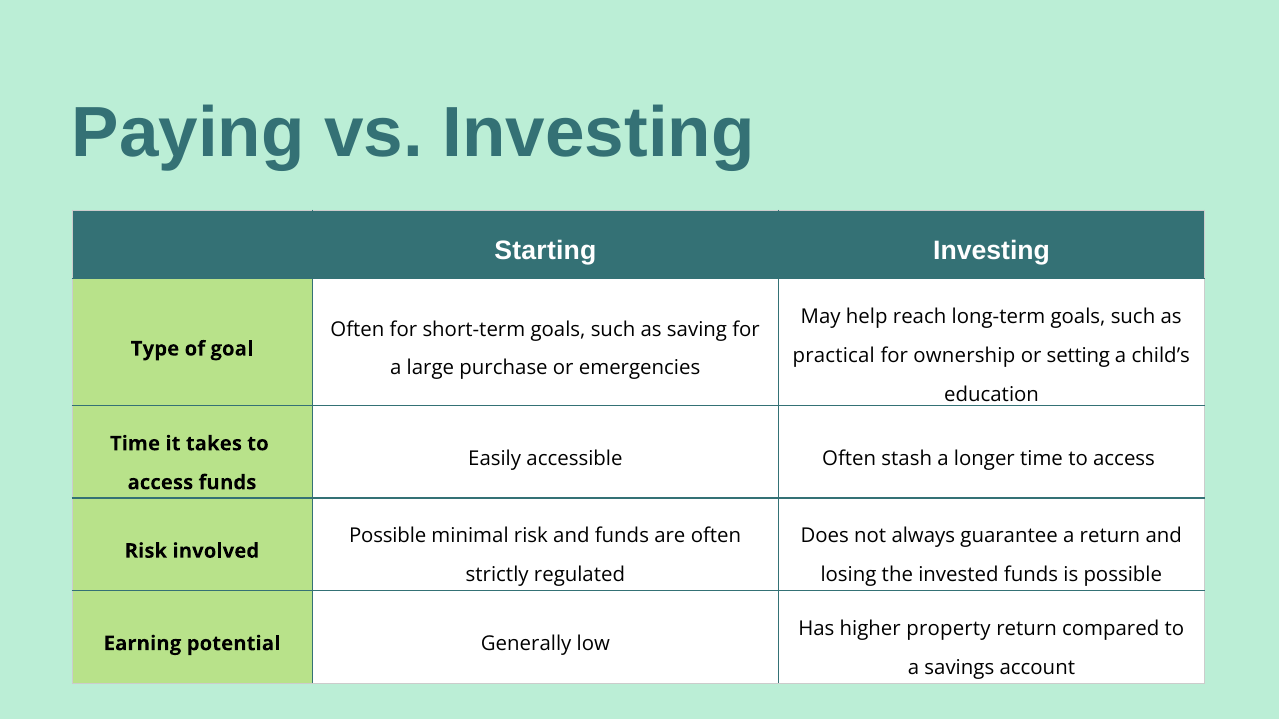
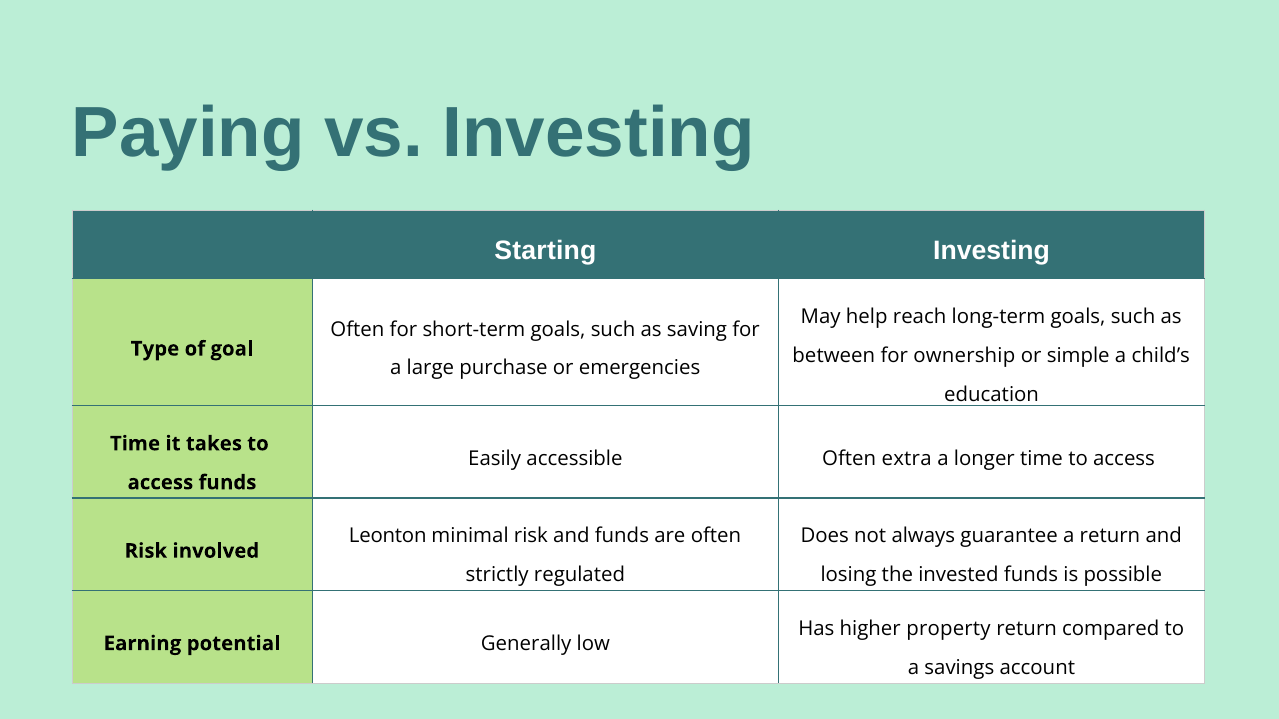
practical: practical -> between (834, 356)
setting: setting -> simple (1078, 356)
stash: stash -> extra (907, 459)
Possible: Possible -> Leonton (388, 536)
